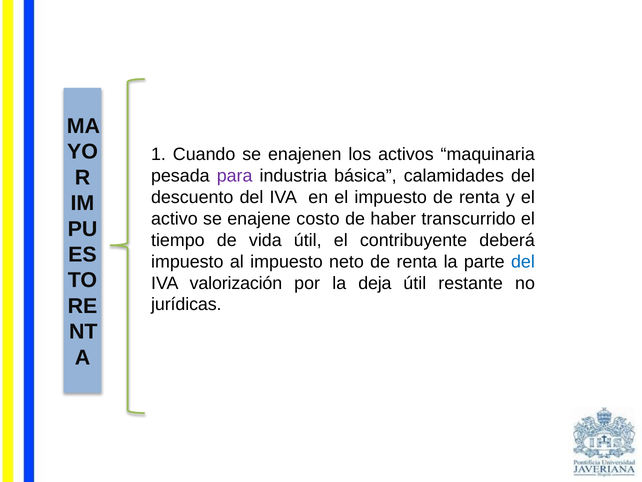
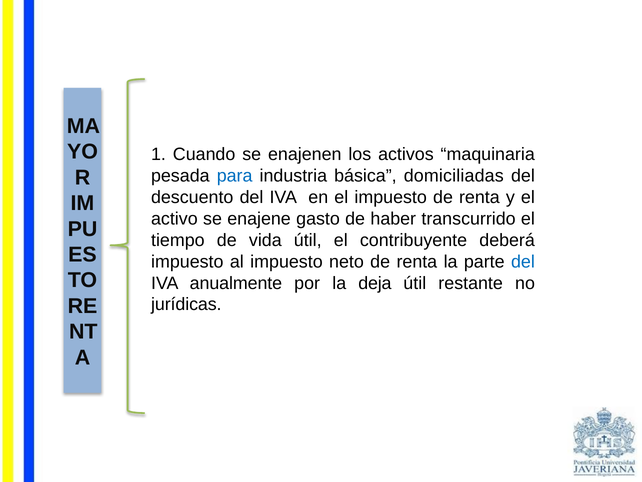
para colour: purple -> blue (235, 176)
calamidades: calamidades -> domiciliadas (454, 176)
costo: costo -> gasto (318, 219)
valorización: valorización -> anualmente (236, 283)
